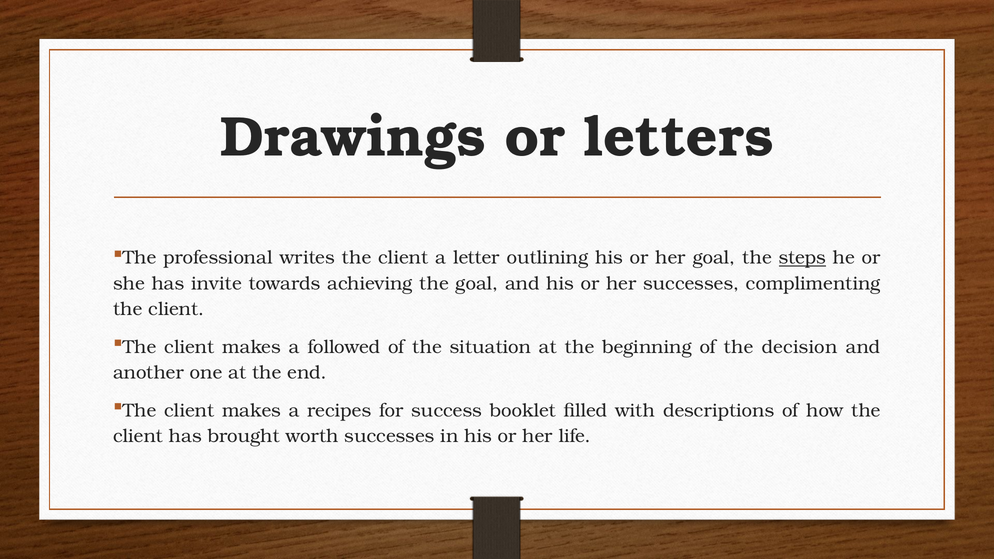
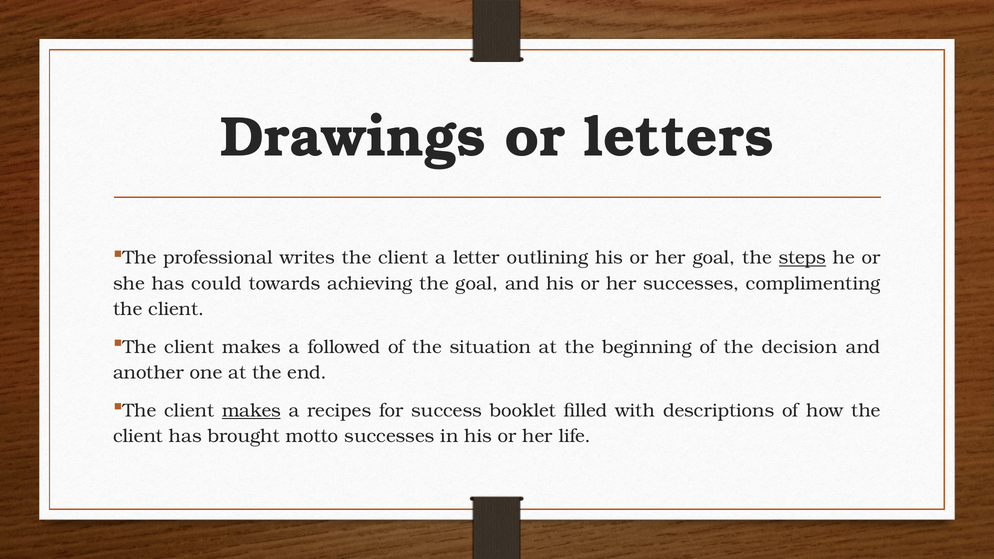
invite: invite -> could (217, 284)
makes underline: none -> present (251, 410)
worth: worth -> motto (312, 436)
